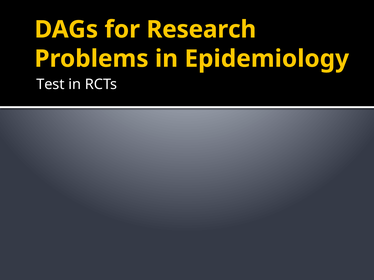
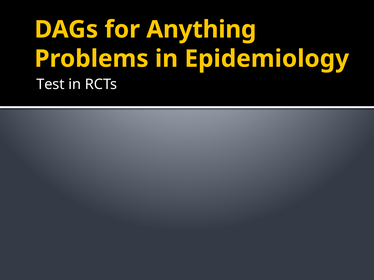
Research: Research -> Anything (201, 30)
